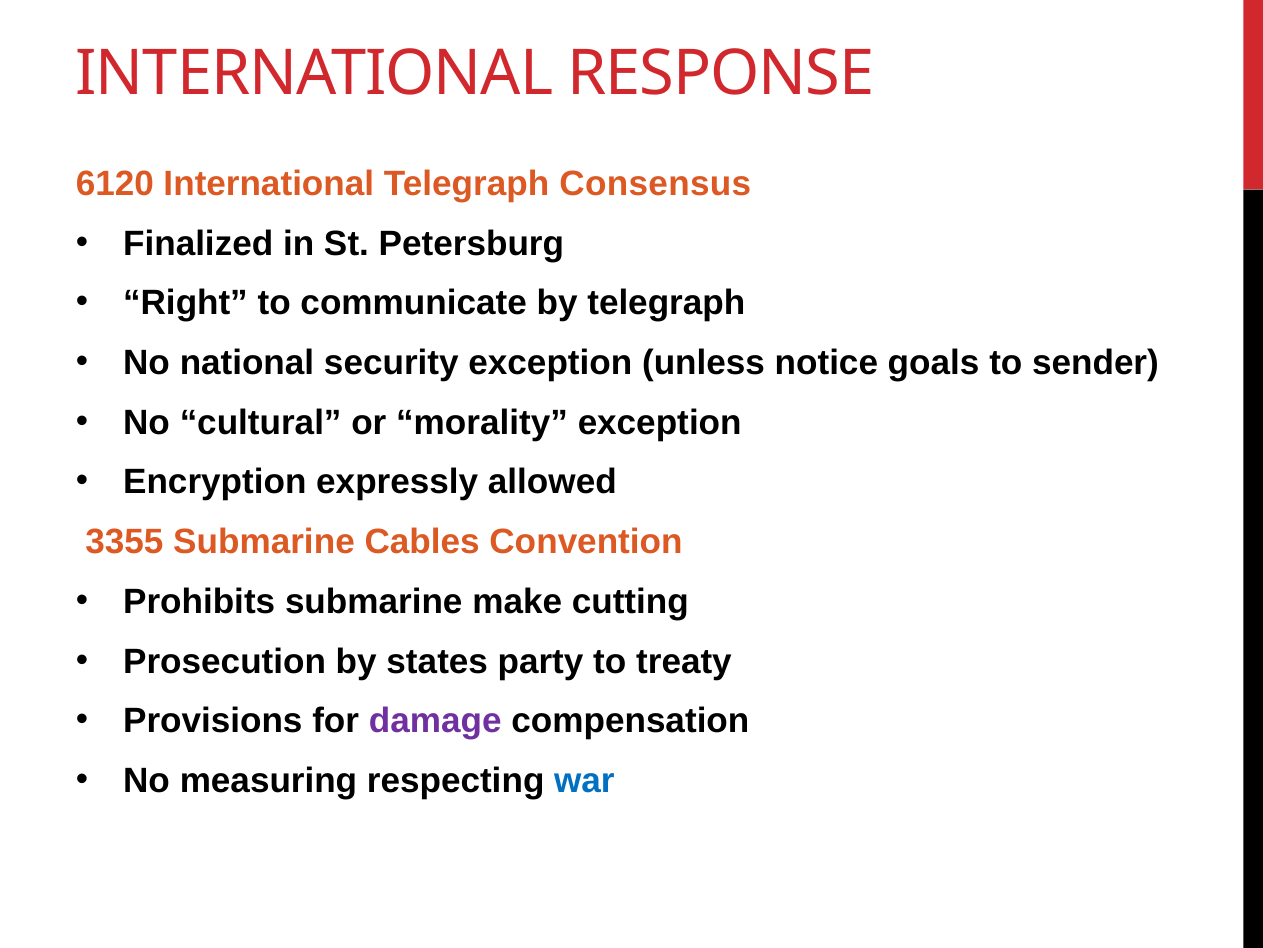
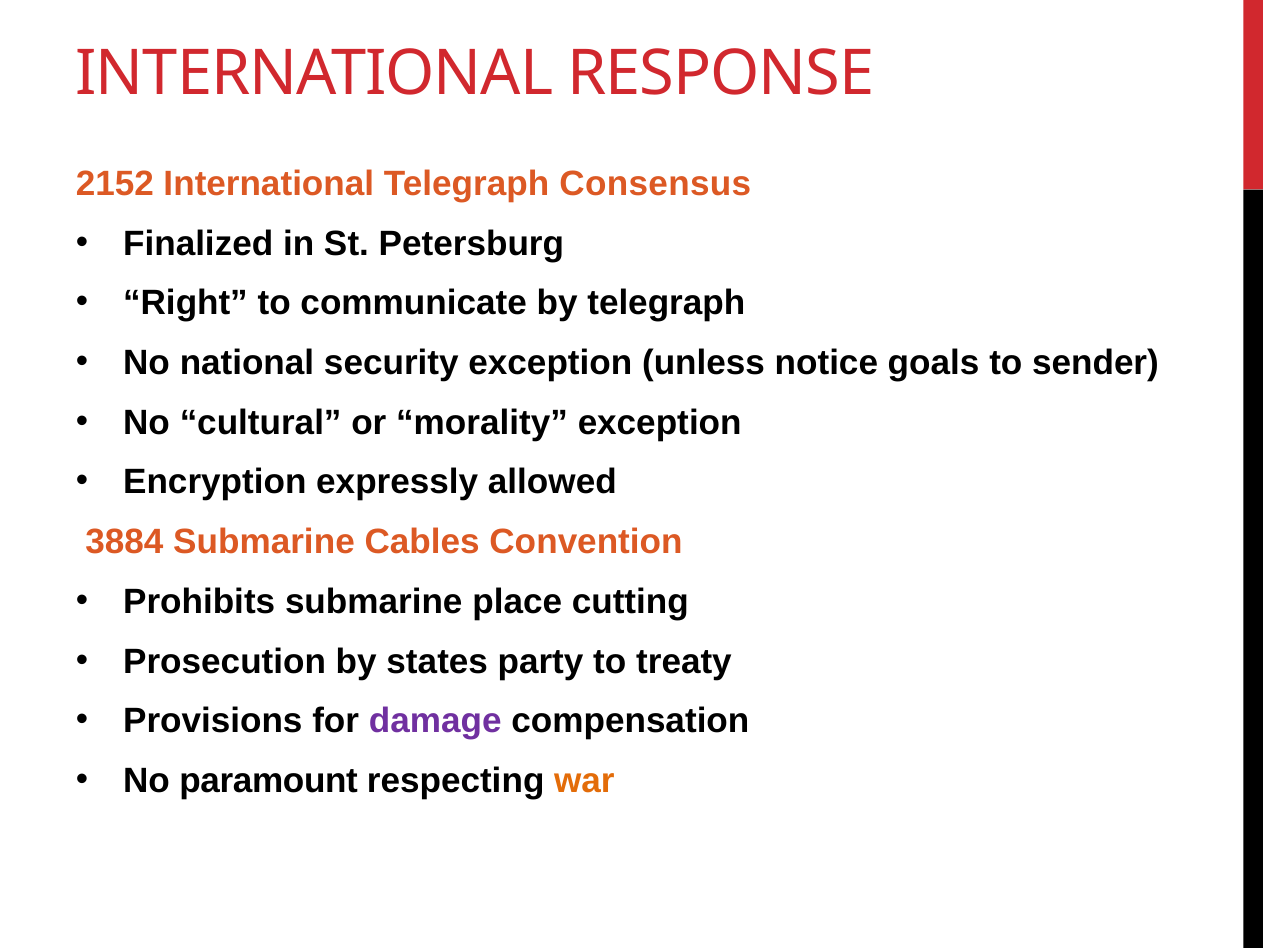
6120: 6120 -> 2152 (115, 184)
3355: 3355 -> 3884 (124, 542)
make: make -> place (517, 601)
measuring: measuring -> paramount (269, 780)
war colour: blue -> orange (584, 780)
